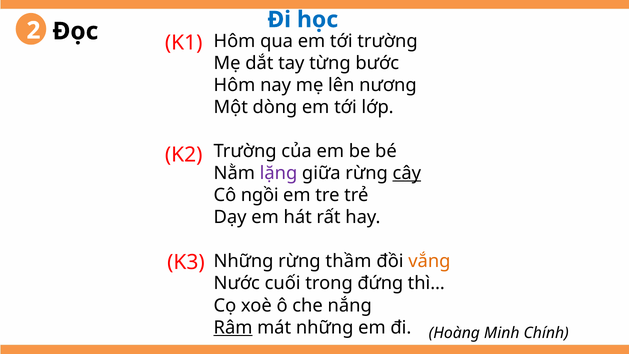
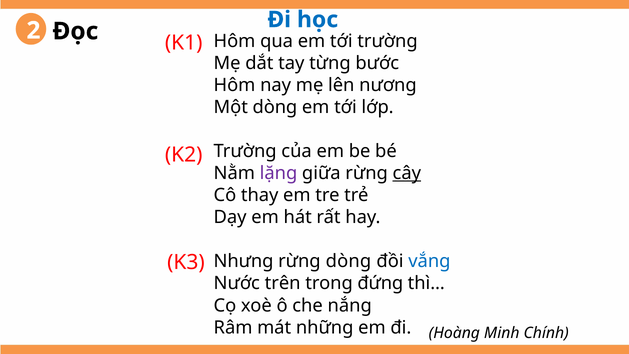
ngồi: ngồi -> thay (260, 195)
Những: Những -> Nhưng (244, 261)
rừng thầm: thầm -> dòng (348, 261)
vắng colour: orange -> blue (429, 261)
cuối: cuối -> trên (283, 283)
Râm underline: present -> none (233, 327)
